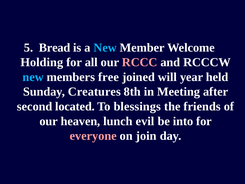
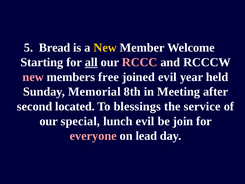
New colour: light blue -> yellow (105, 48)
Holding: Holding -> Starting (42, 62)
all underline: none -> present (91, 62)
new colour: light blue -> pink (33, 77)
joined will: will -> evil (167, 77)
Creatures: Creatures -> Memorial (94, 92)
friends: friends -> service (202, 106)
heaven: heaven -> special (80, 121)
into: into -> join (183, 121)
join: join -> lead (146, 136)
